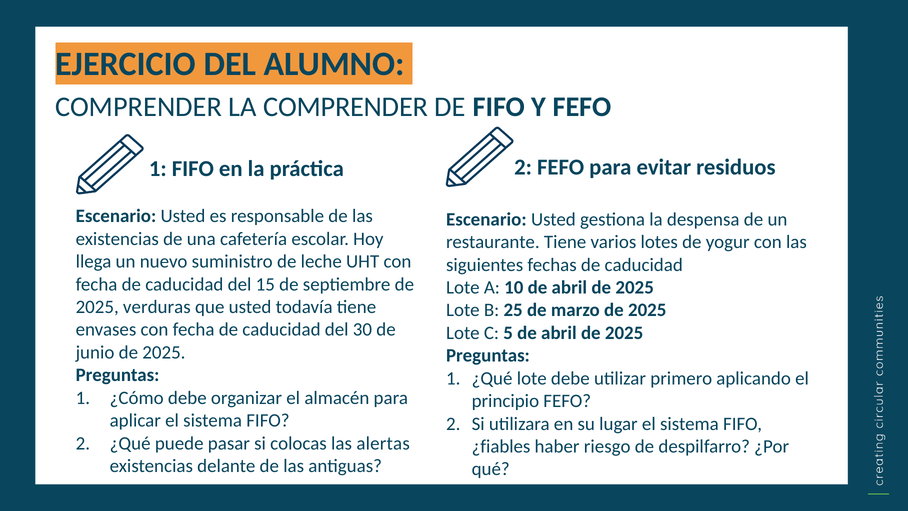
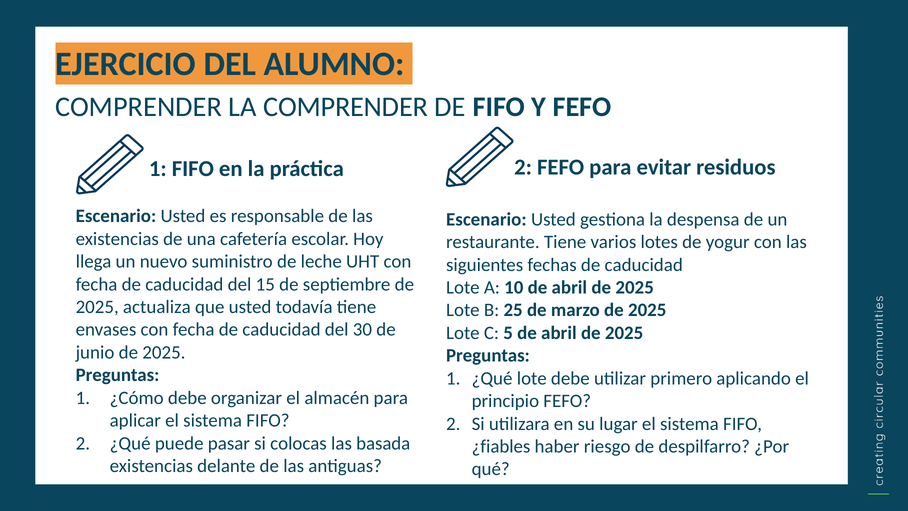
verduras: verduras -> actualiza (157, 307)
alertas: alertas -> basada (383, 443)
